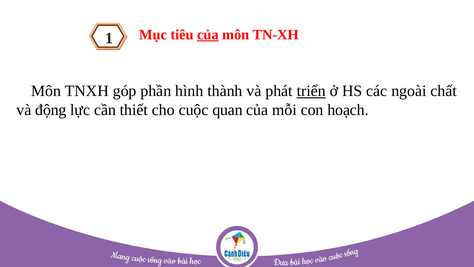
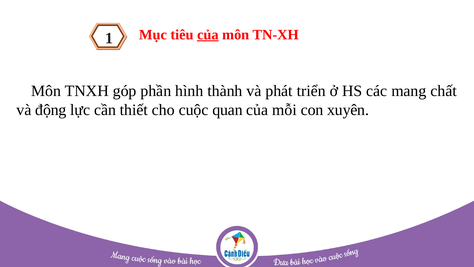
triển underline: present -> none (311, 91)
ngoài: ngoài -> mang (409, 91)
hoạch: hoạch -> xuyên (348, 110)
